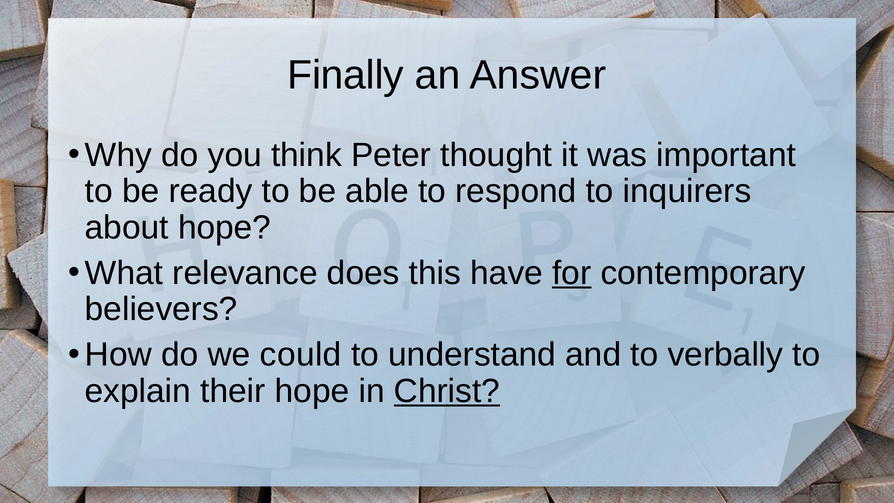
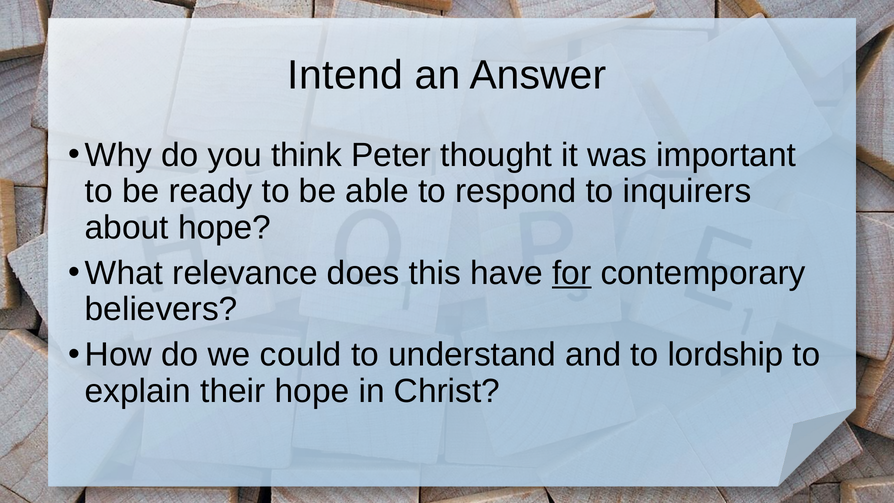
Finally: Finally -> Intend (345, 75)
verbally: verbally -> lordship (726, 355)
Christ underline: present -> none (447, 391)
